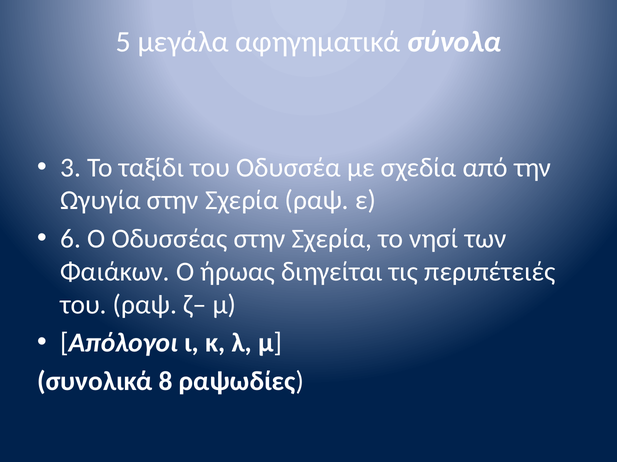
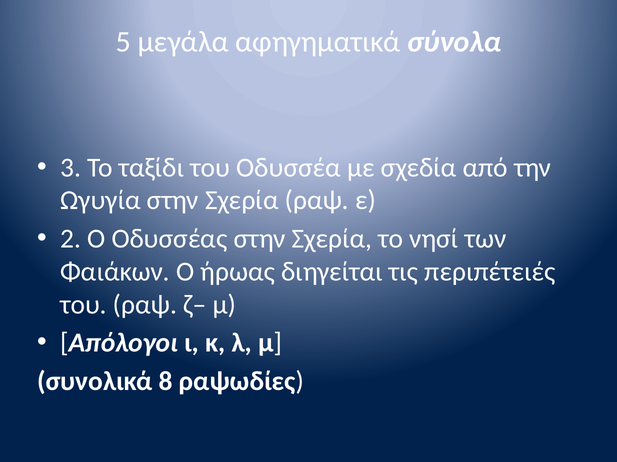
6: 6 -> 2 (71, 239)
